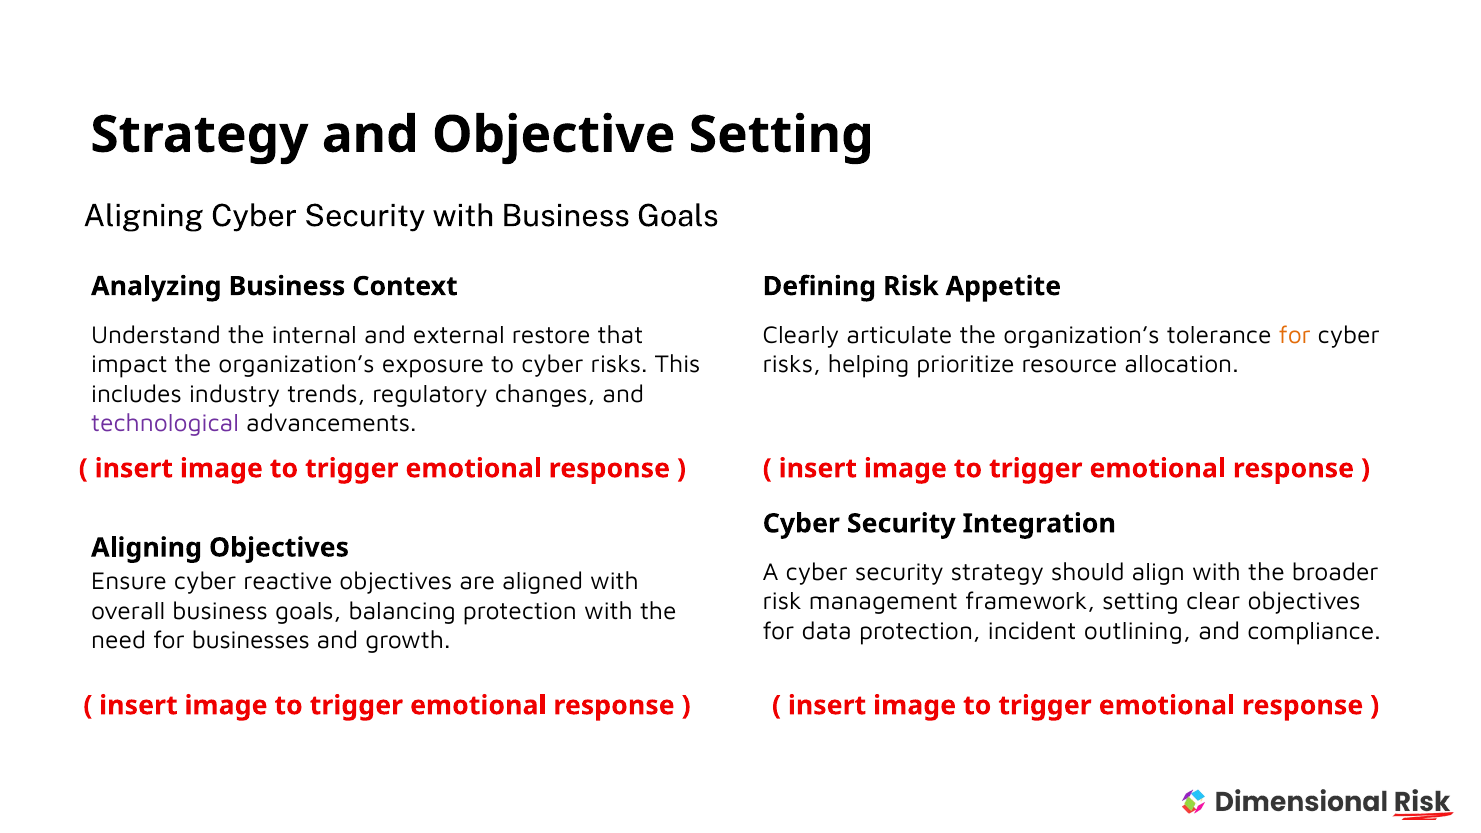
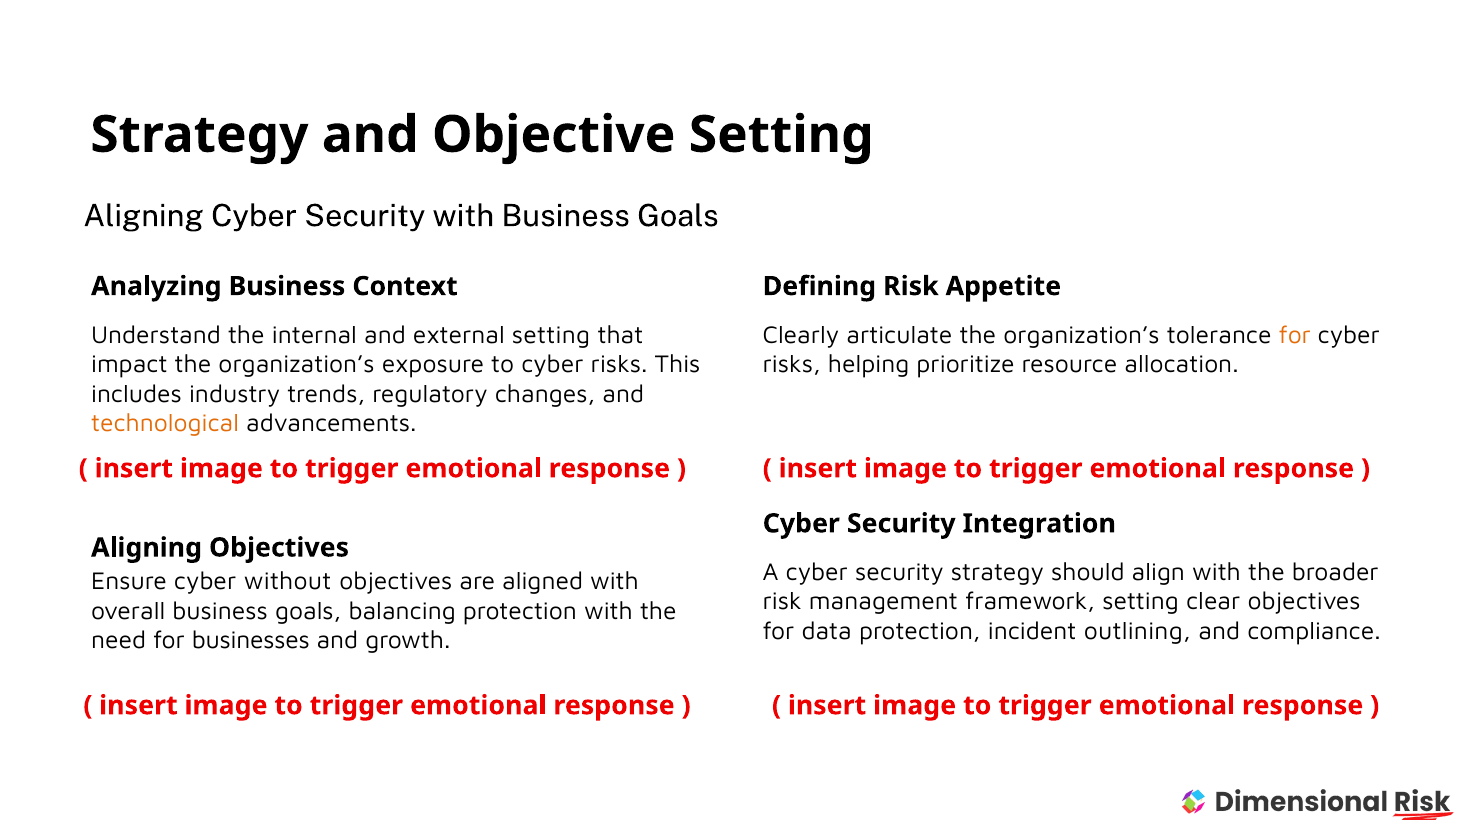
external restore: restore -> setting (551, 335)
technological colour: purple -> orange (165, 424)
reactive: reactive -> without (288, 581)
